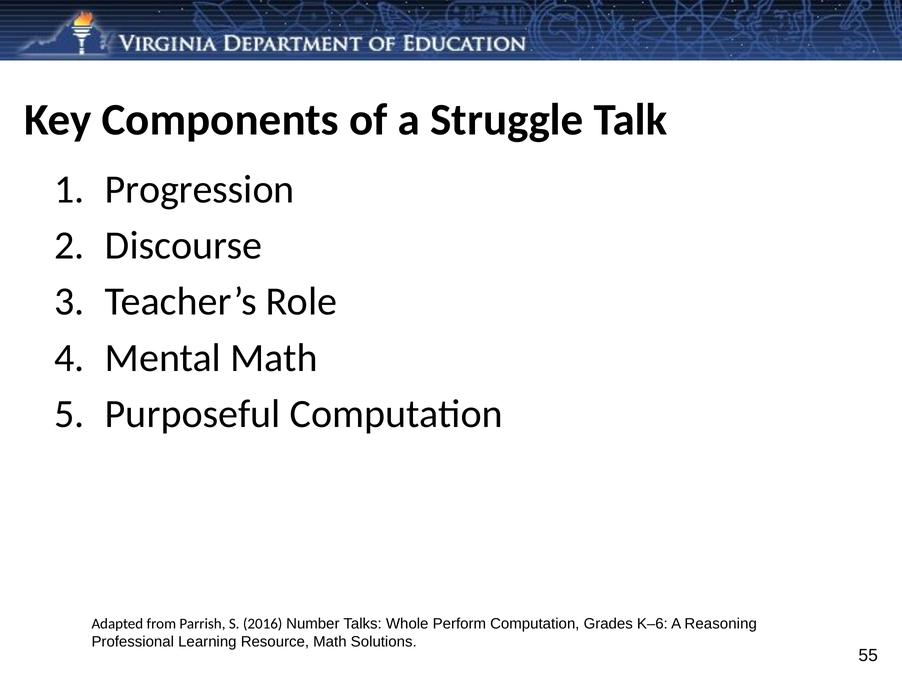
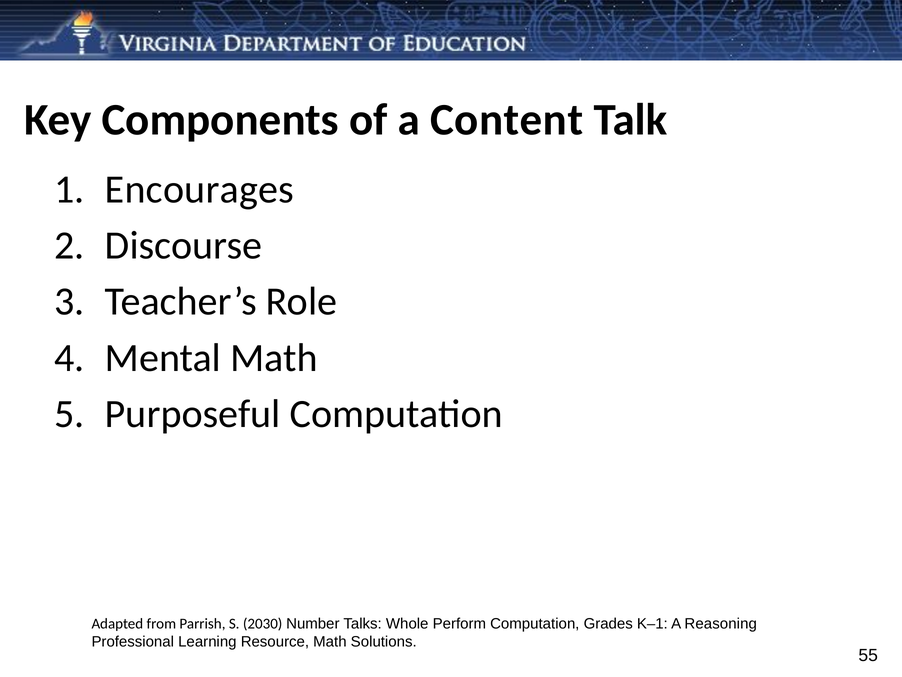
Struggle: Struggle -> Content (507, 120)
Progression: Progression -> Encourages (200, 189)
2016: 2016 -> 2030 (263, 623)
K–6: K–6 -> K–1 (652, 623)
